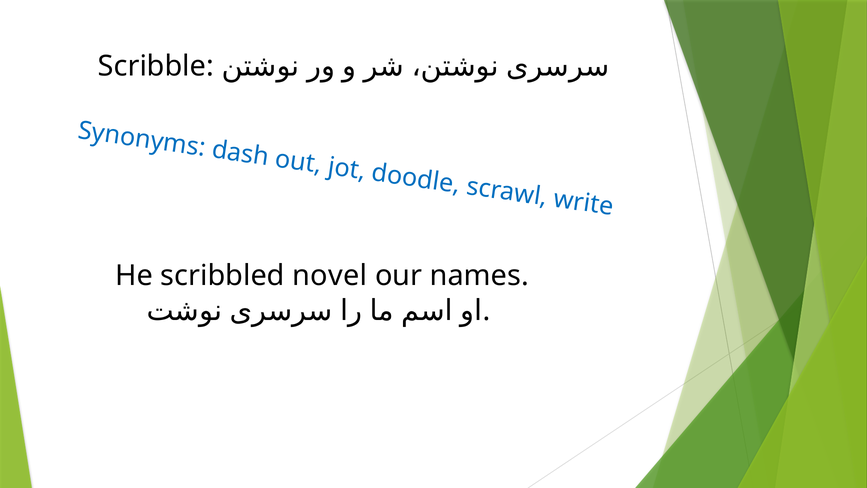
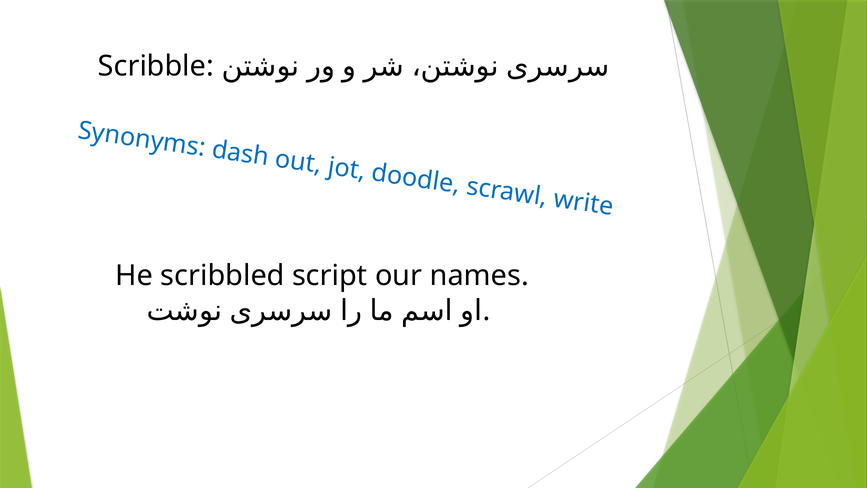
novel: novel -> script (330, 276)
